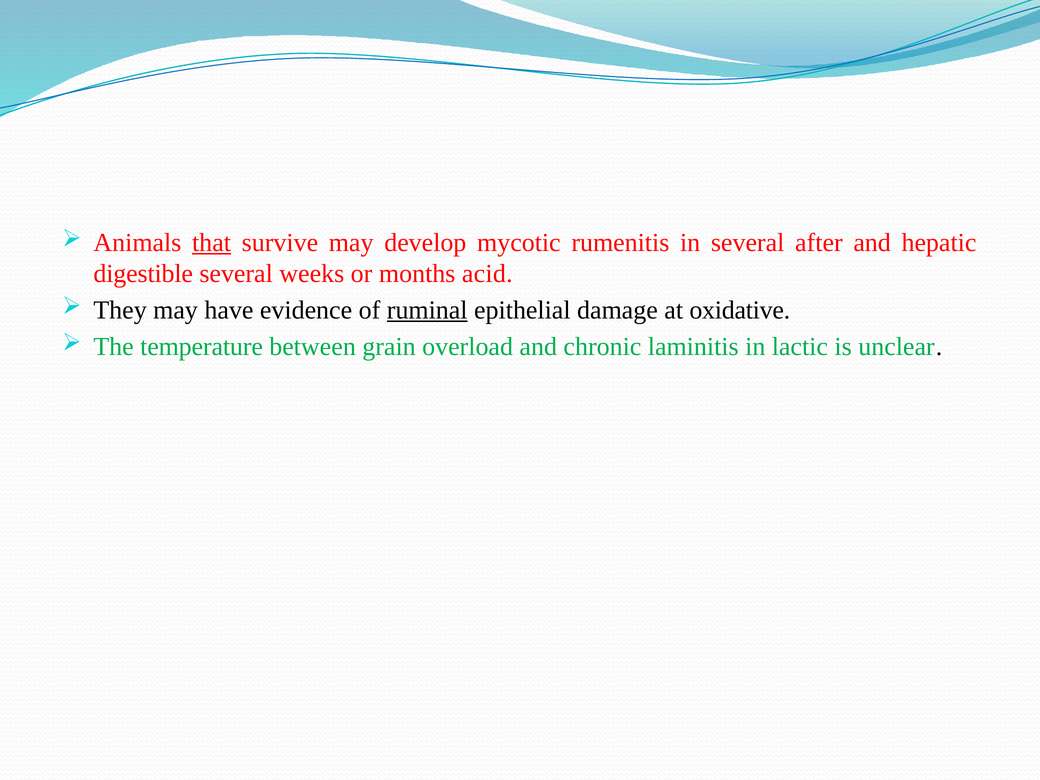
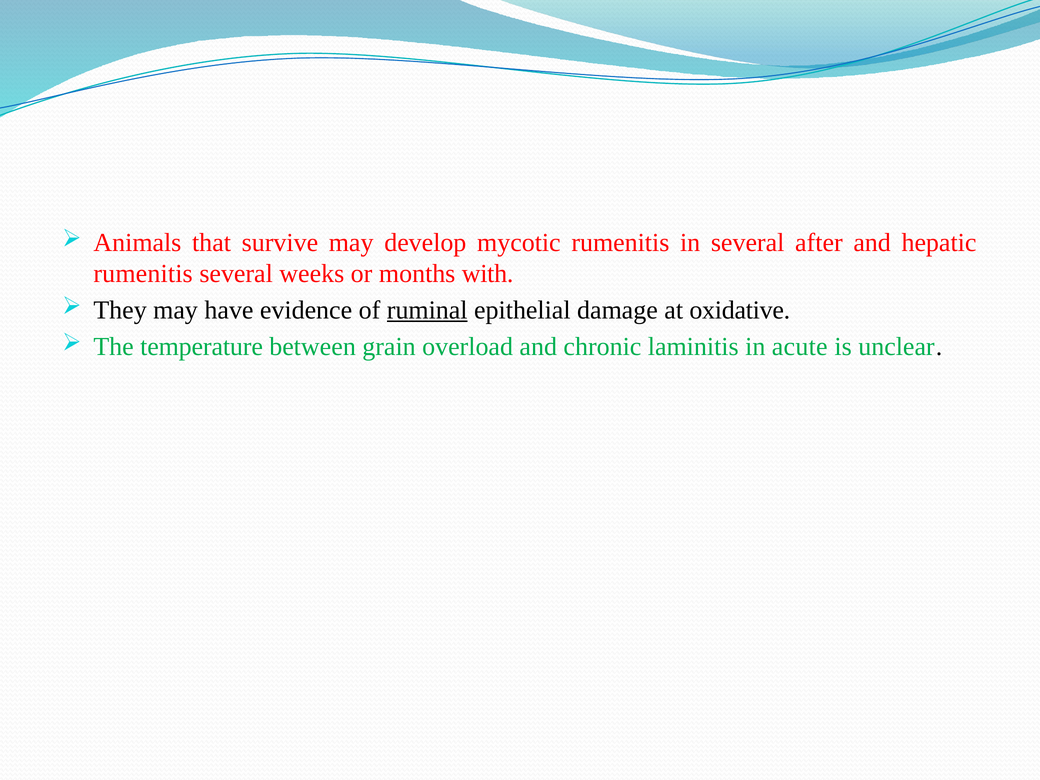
that underline: present -> none (212, 243)
digestible: digestible -> rumenitis (143, 274)
acid: acid -> with (488, 274)
lactic: lactic -> acute (800, 347)
